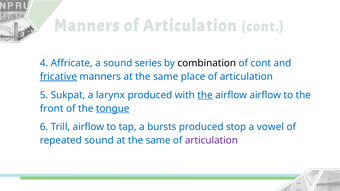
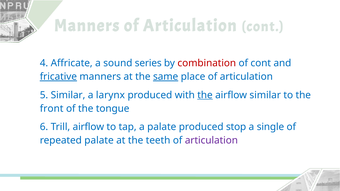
combination colour: black -> red (207, 63)
same underline: none -> present (166, 77)
5 Sukpat: Sukpat -> Similar (68, 95)
airflow airflow: airflow -> similar (265, 95)
tongue underline: present -> none (113, 109)
a bursts: bursts -> palate (162, 127)
vowel: vowel -> single (270, 127)
repeated sound: sound -> palate (99, 140)
same: same -> teeth (158, 140)
